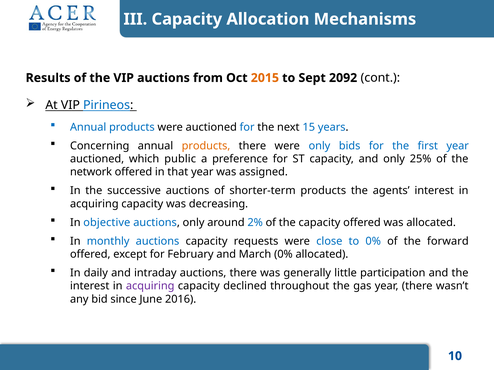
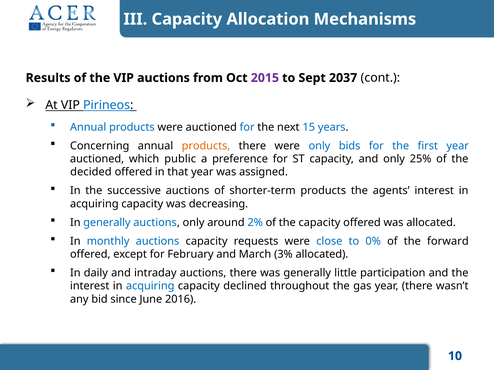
2015 colour: orange -> purple (265, 78)
2092: 2092 -> 2037 (343, 78)
network: network -> decided (91, 172)
In objective: objective -> generally (107, 223)
March 0%: 0% -> 3% (283, 255)
acquiring colour: purple -> blue (150, 286)
